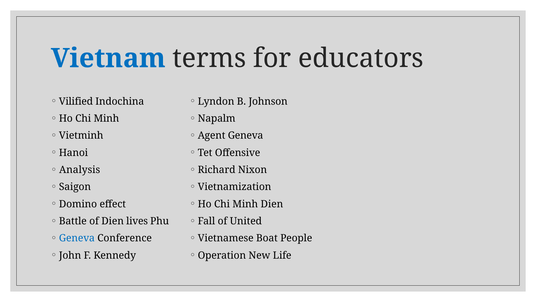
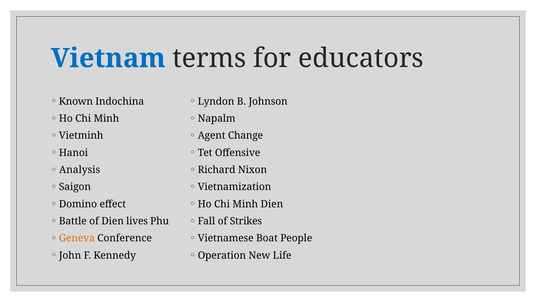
Vilified: Vilified -> Known (76, 101)
Agent Geneva: Geneva -> Change (246, 135)
United: United -> Strikes (246, 221)
Geneva colour: blue -> orange (77, 238)
